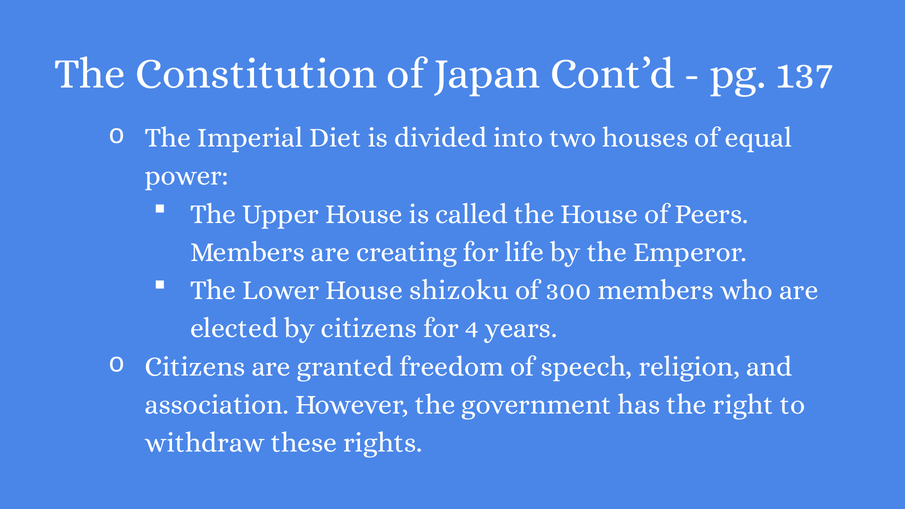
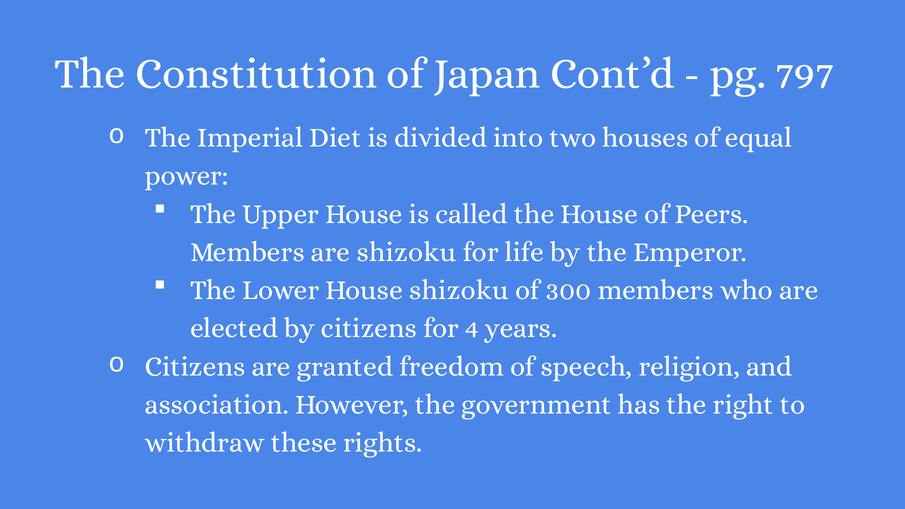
137: 137 -> 797 (805, 74)
are creating: creating -> shizoku (406, 252)
